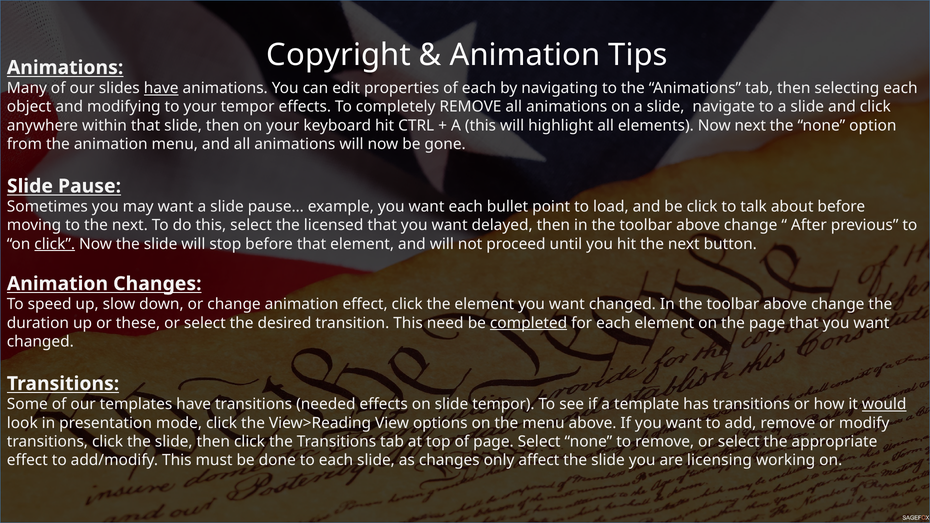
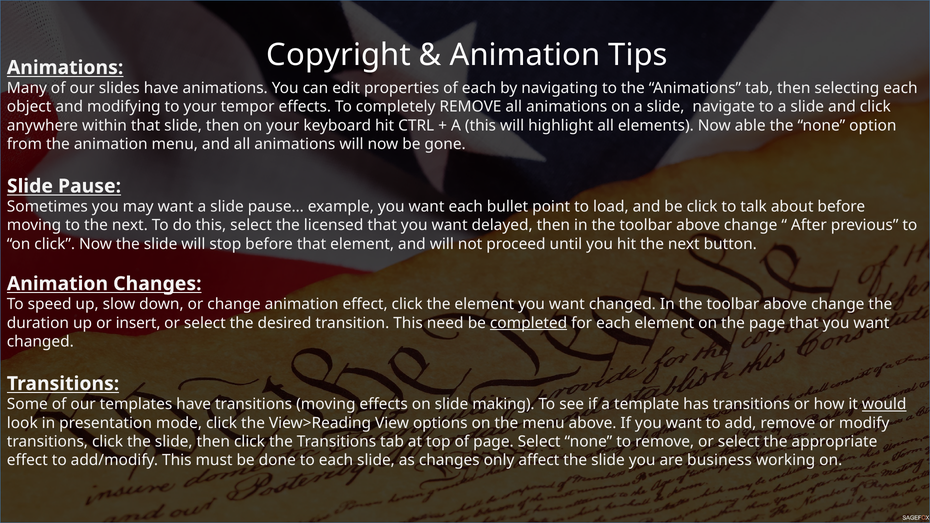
have underline: present -> none (161, 88)
Now next: next -> able (750, 125)
click underline: present -> none (55, 244)
these: these -> insert (138, 323)
transitions needed: needed -> moving (326, 404)
slide tempor: tempor -> making (503, 404)
licensing: licensing -> business (719, 460)
